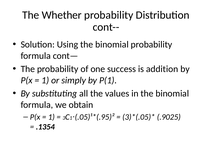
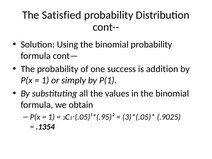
Whether: Whether -> Satisfied (62, 15)
